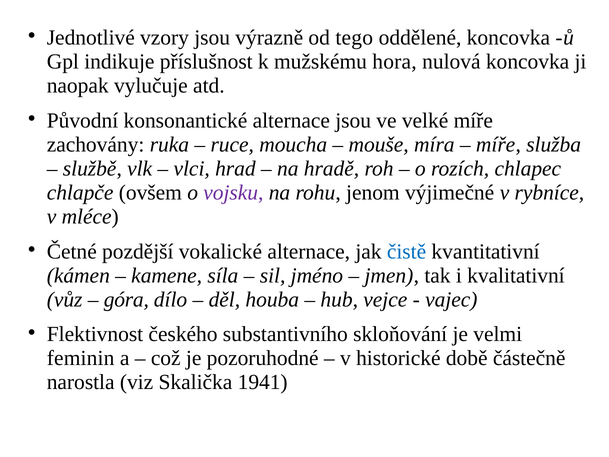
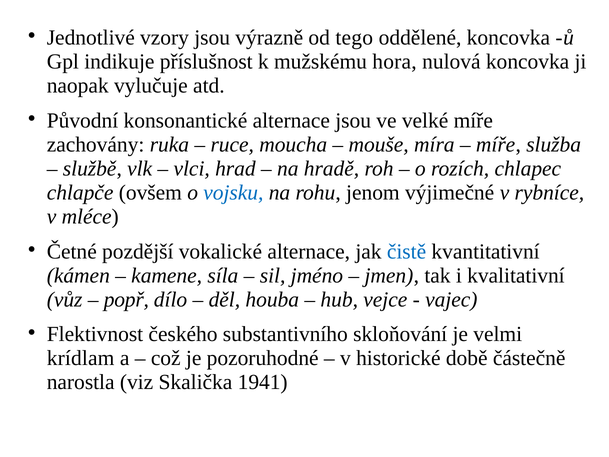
vojsku colour: purple -> blue (233, 192)
góra: góra -> popř (126, 299)
feminin: feminin -> krídlam (81, 358)
